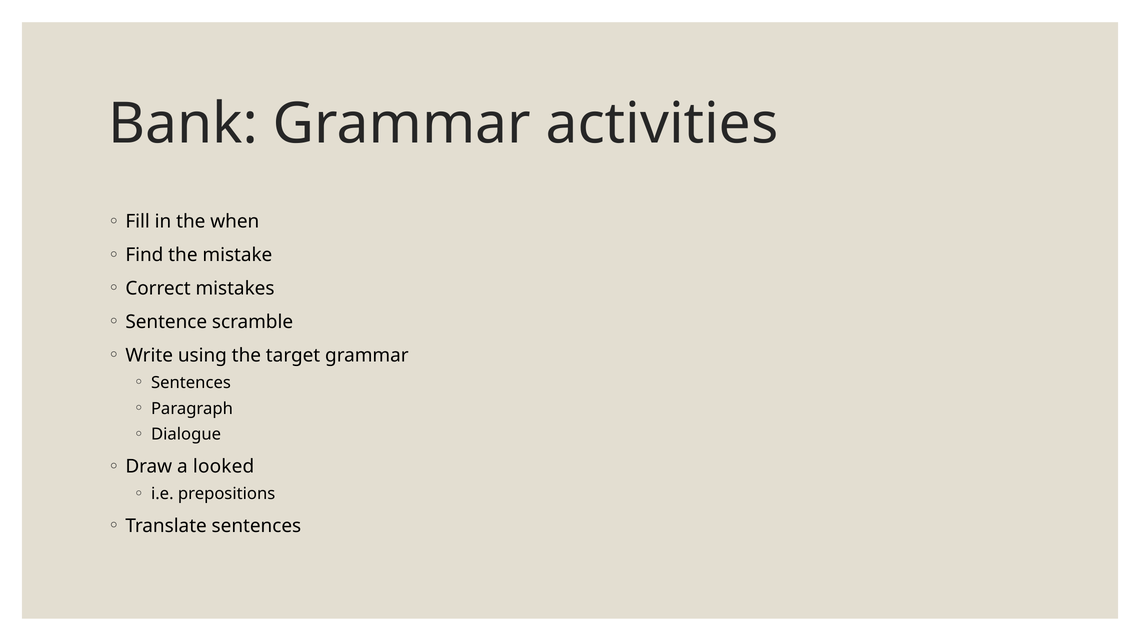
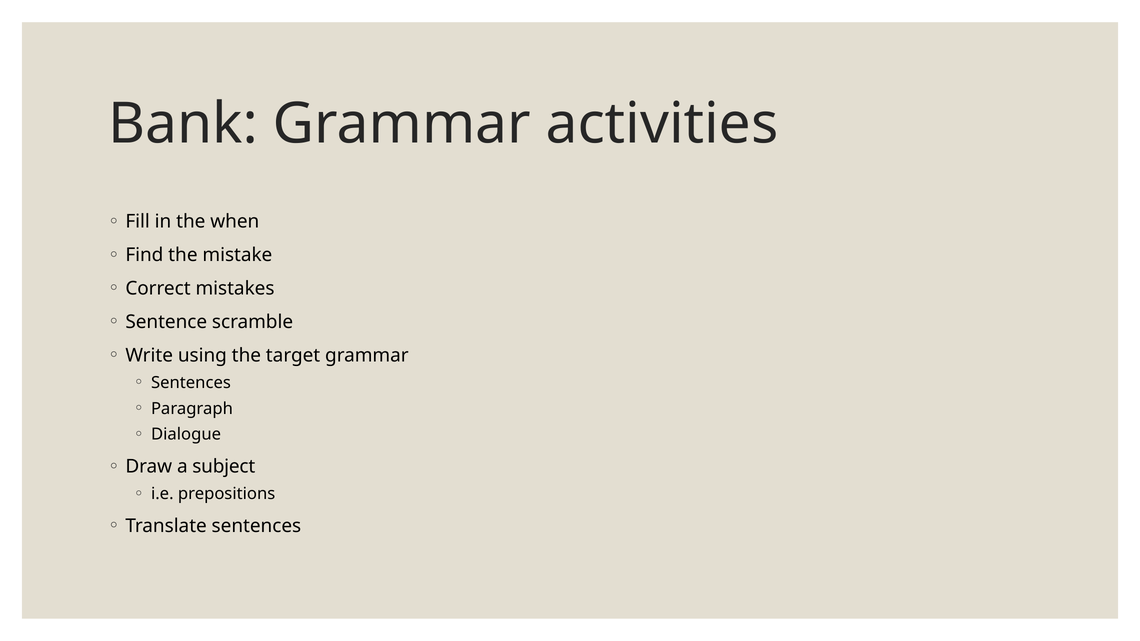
looked: looked -> subject (224, 467)
